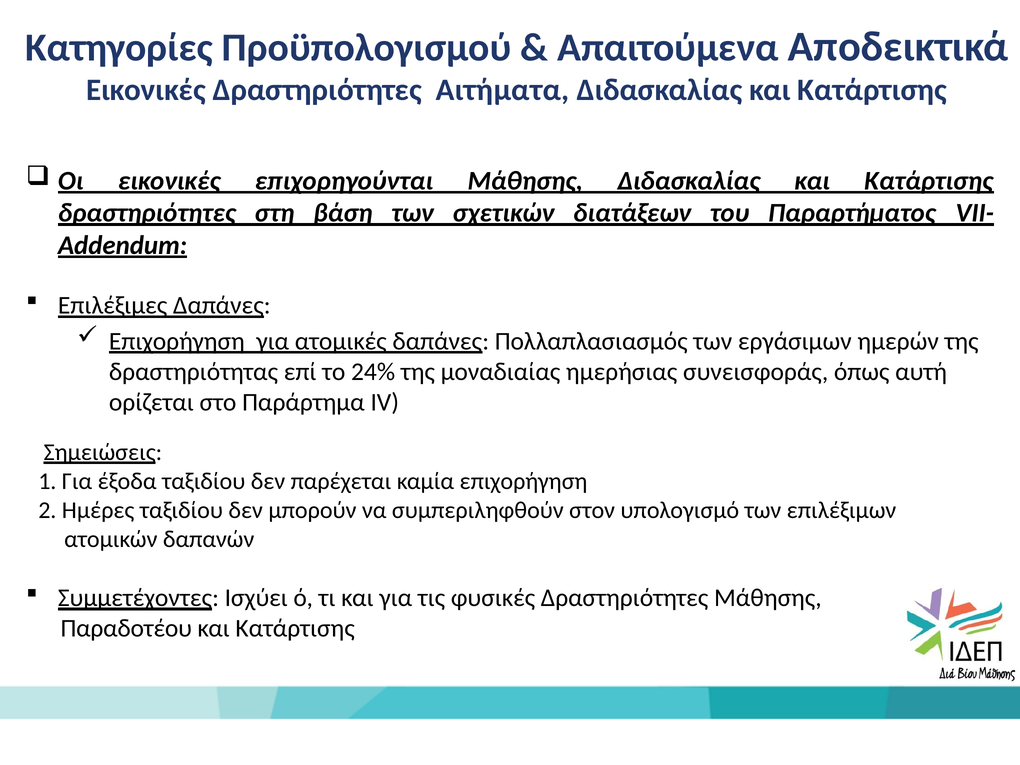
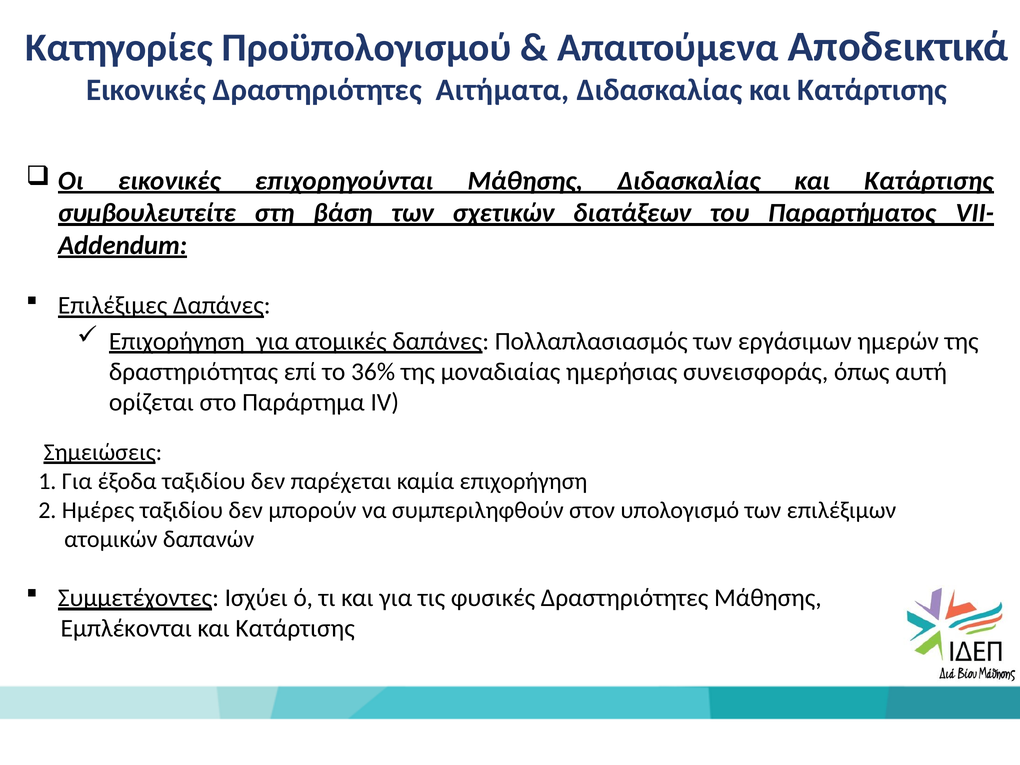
δραστηριότητες: δραστηριότητες -> συμβουλευτείτε (147, 213)
24%: 24% -> 36% (373, 372)
Παραδοτέου: Παραδοτέου -> Εμπλέκονται (126, 629)
